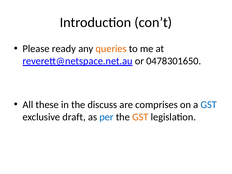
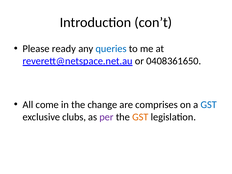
queries colour: orange -> blue (111, 49)
0478301650: 0478301650 -> 0408361650 (174, 61)
these: these -> come (47, 105)
discuss: discuss -> change (102, 105)
draft: draft -> clubs (74, 117)
per colour: blue -> purple (106, 117)
